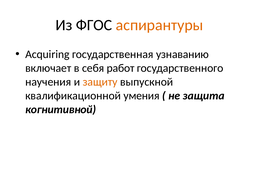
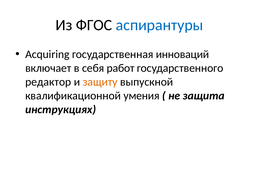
аспирантуры colour: orange -> blue (160, 25)
узнаванию: узнаванию -> инноваций (182, 54)
научения: научения -> редактор (48, 82)
когнитивной: когнитивной -> инструкциях (61, 110)
